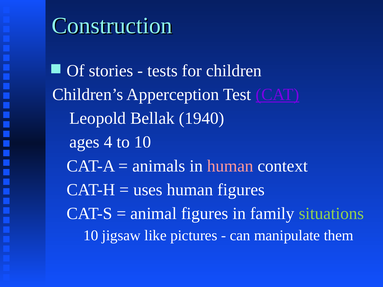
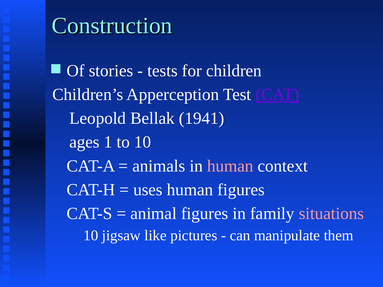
1940: 1940 -> 1941 (202, 118)
4: 4 -> 1 (108, 142)
situations colour: light green -> pink (331, 214)
